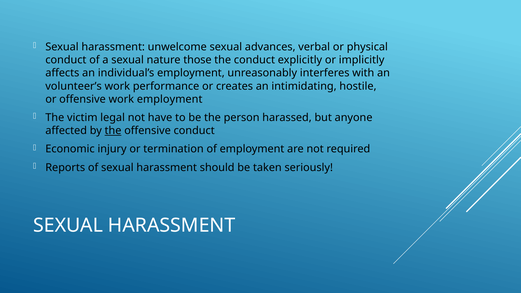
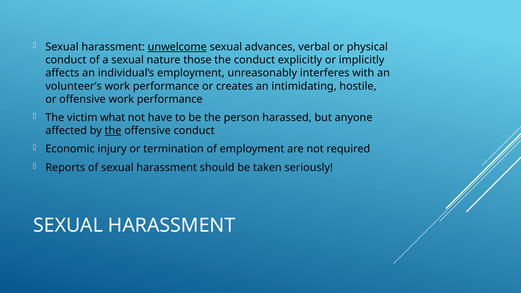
unwelcome underline: none -> present (177, 47)
offensive work employment: employment -> performance (170, 99)
legal: legal -> what (113, 118)
